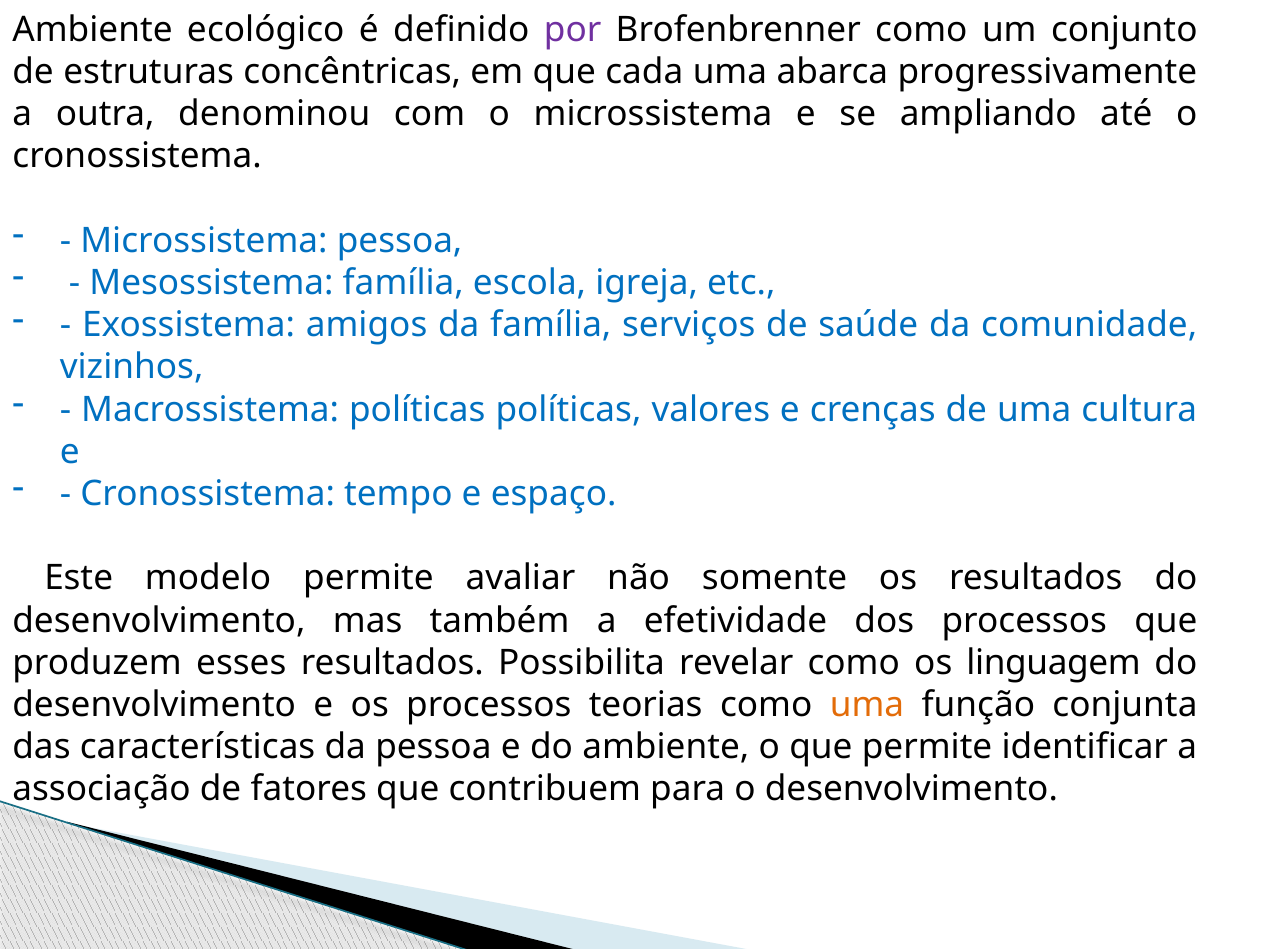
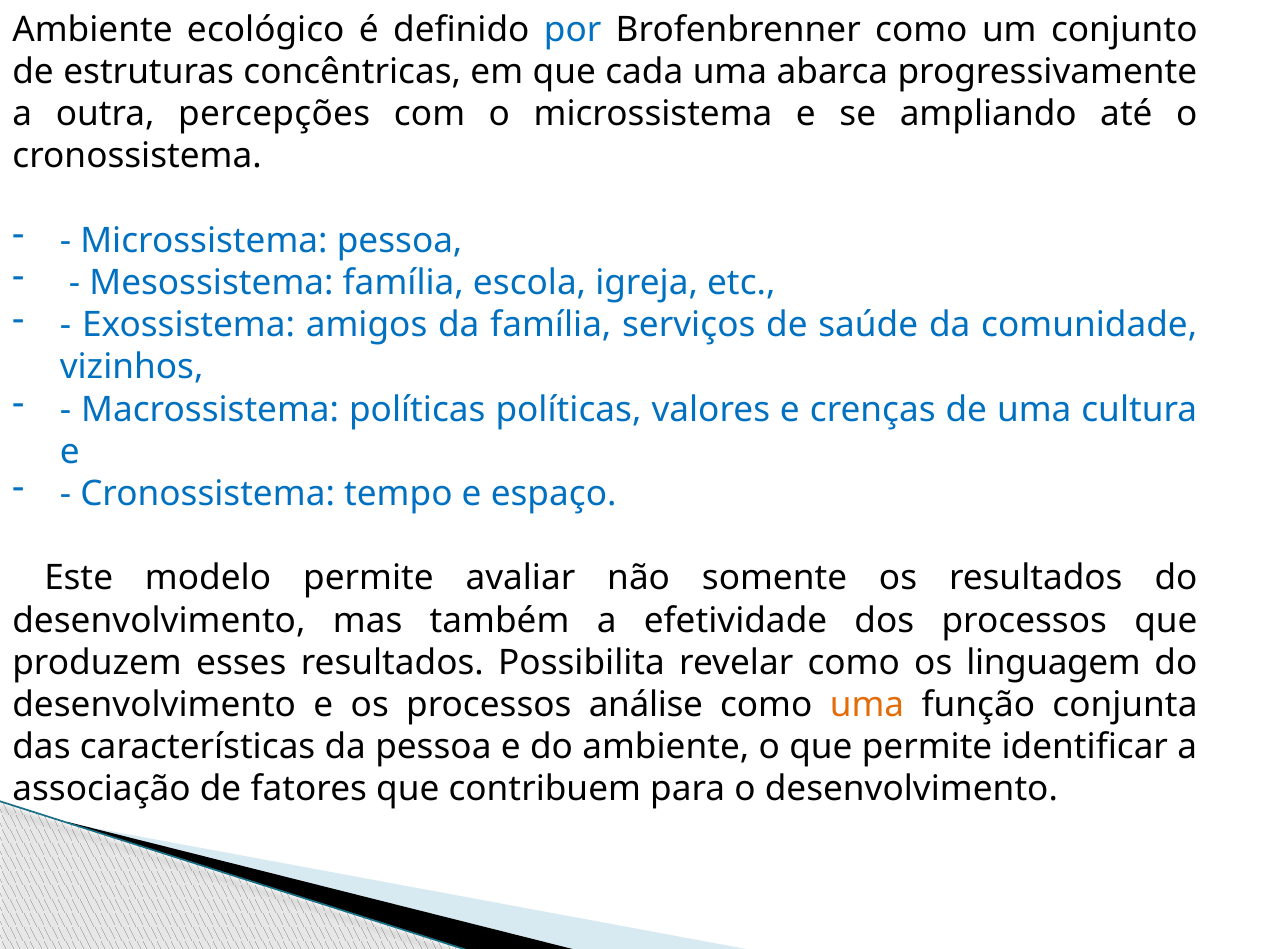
por colour: purple -> blue (573, 30)
denominou: denominou -> percepções (274, 114)
teorias: teorias -> análise (646, 705)
